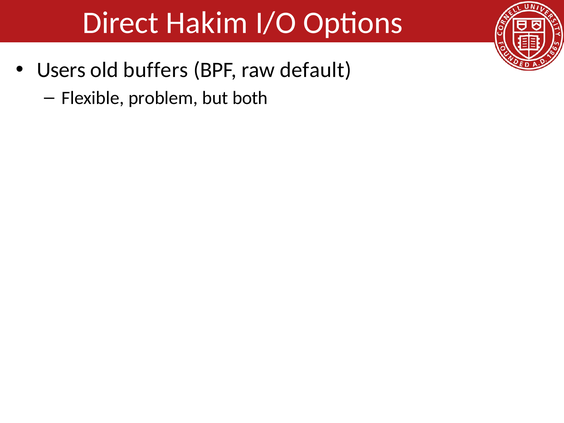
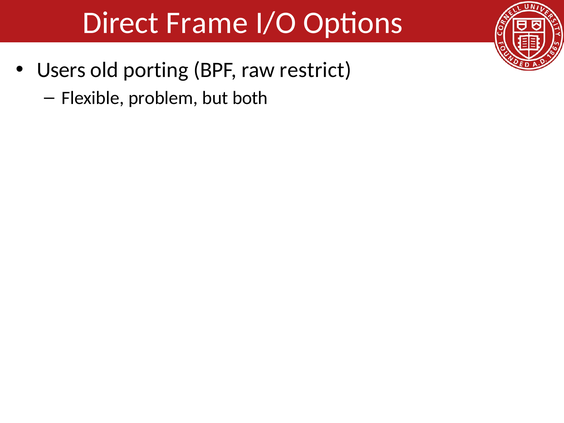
Hakim: Hakim -> Frame (207, 23)
buffers: buffers -> porting (156, 70)
default: default -> restrict (316, 70)
